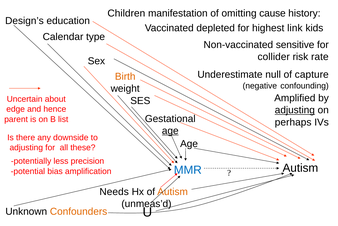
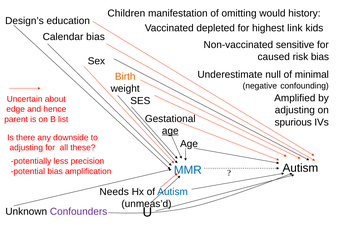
cause: cause -> would (272, 13)
Calendar type: type -> bias (95, 37)
collider: collider -> caused (274, 57)
risk rate: rate -> bias (320, 57)
capture: capture -> minimal (312, 74)
adjusting underline: present -> none (295, 110)
perhaps: perhaps -> spurious (293, 122)
Autism colour: orange -> blue (173, 191)
Confounders colour: orange -> purple (79, 211)
